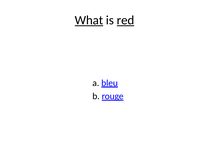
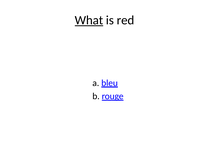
red underline: present -> none (126, 20)
